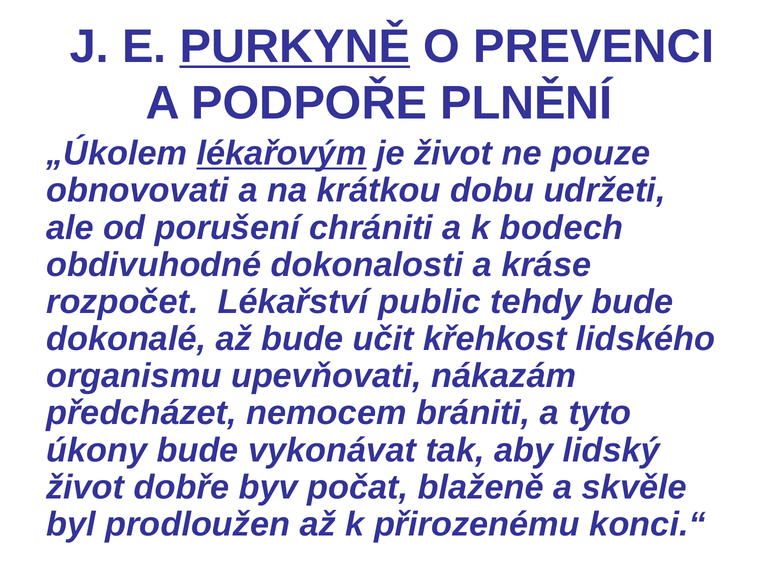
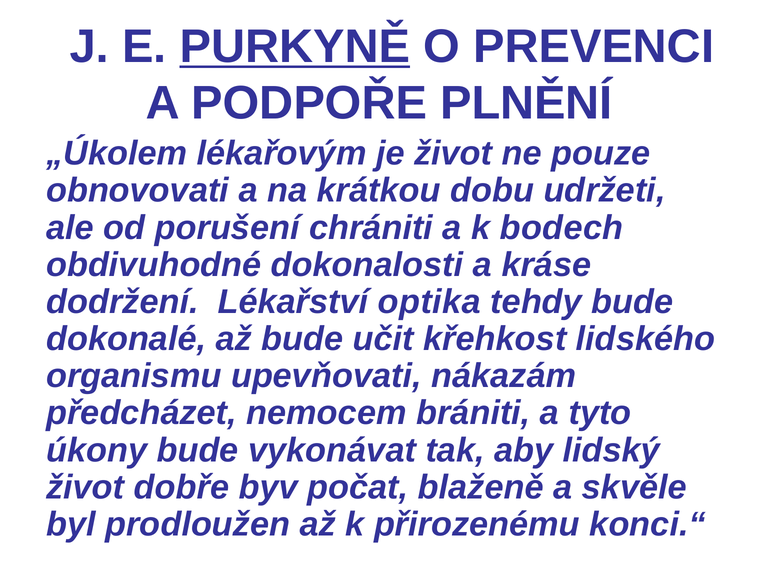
lékařovým underline: present -> none (282, 154)
rozpočet: rozpočet -> dodržení (122, 302)
public: public -> optika (429, 302)
